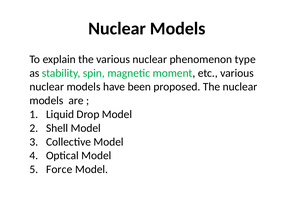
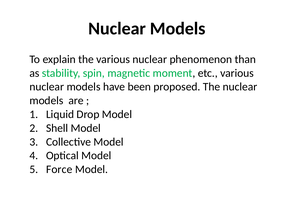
type: type -> than (245, 59)
